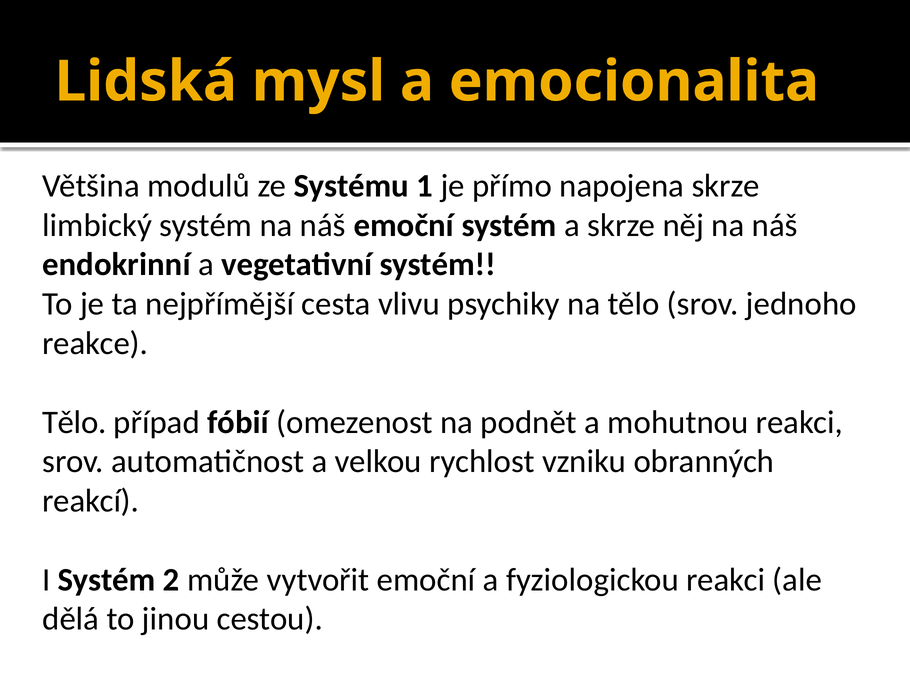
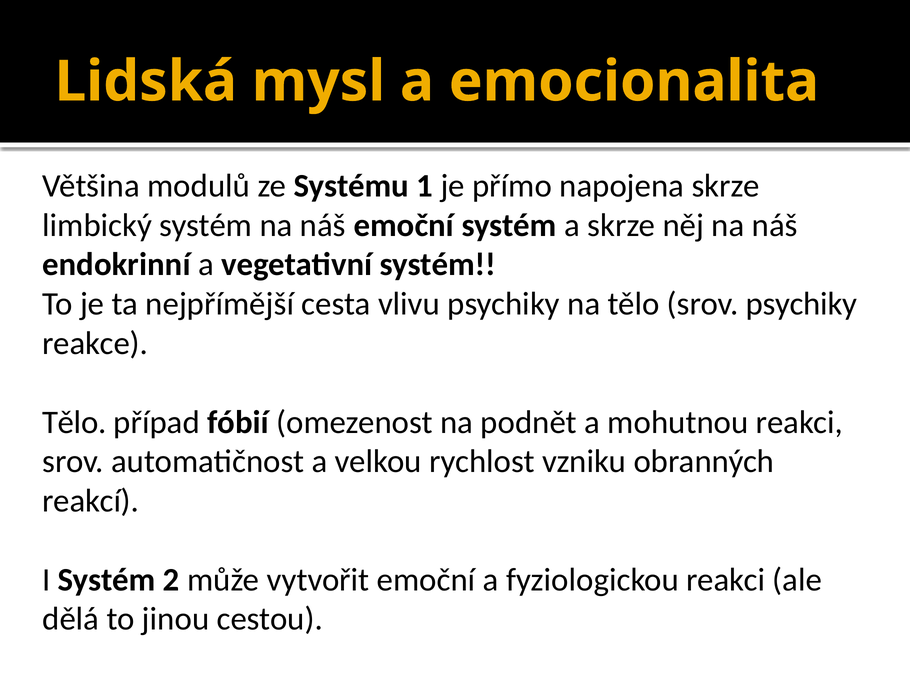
srov jednoho: jednoho -> psychiky (801, 304)
